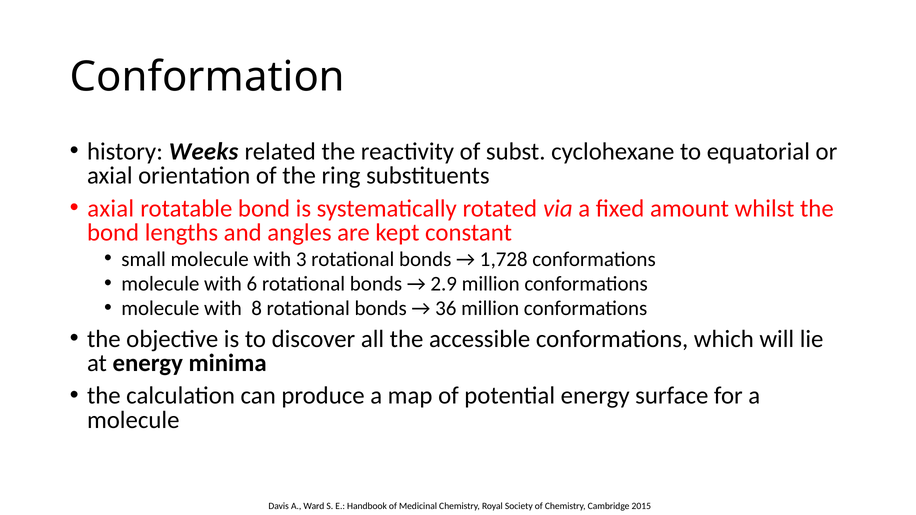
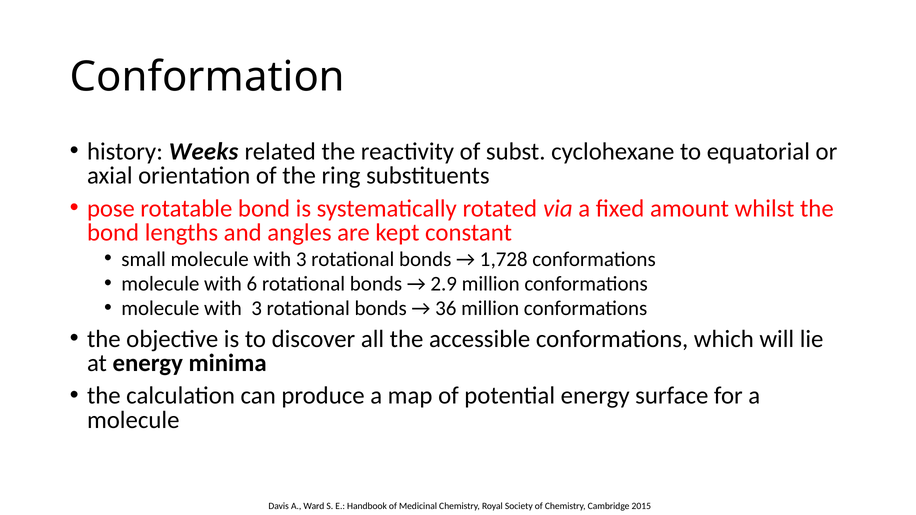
axial: axial -> pose (111, 208)
8: 8 -> 3 (257, 309)
